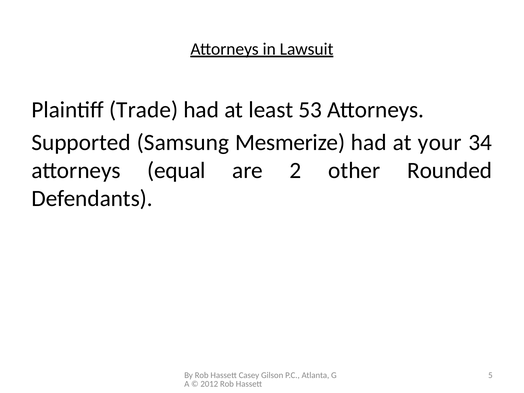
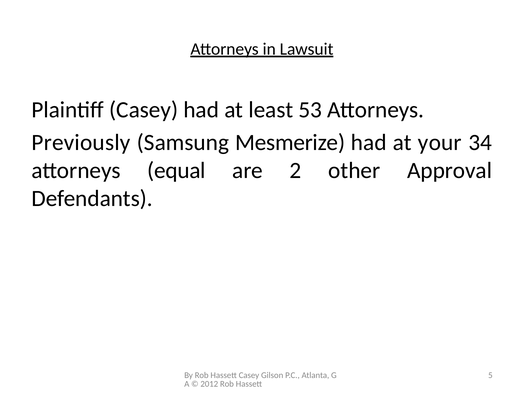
Plaintiff Trade: Trade -> Casey (144, 110)
Supported: Supported -> Previously (81, 143)
Rounded: Rounded -> Approval (450, 171)
